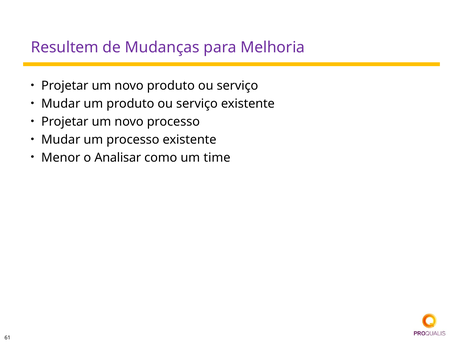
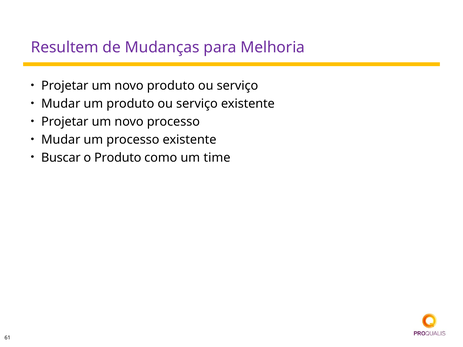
Menor: Menor -> Buscar (61, 158)
o Analisar: Analisar -> Produto (118, 158)
